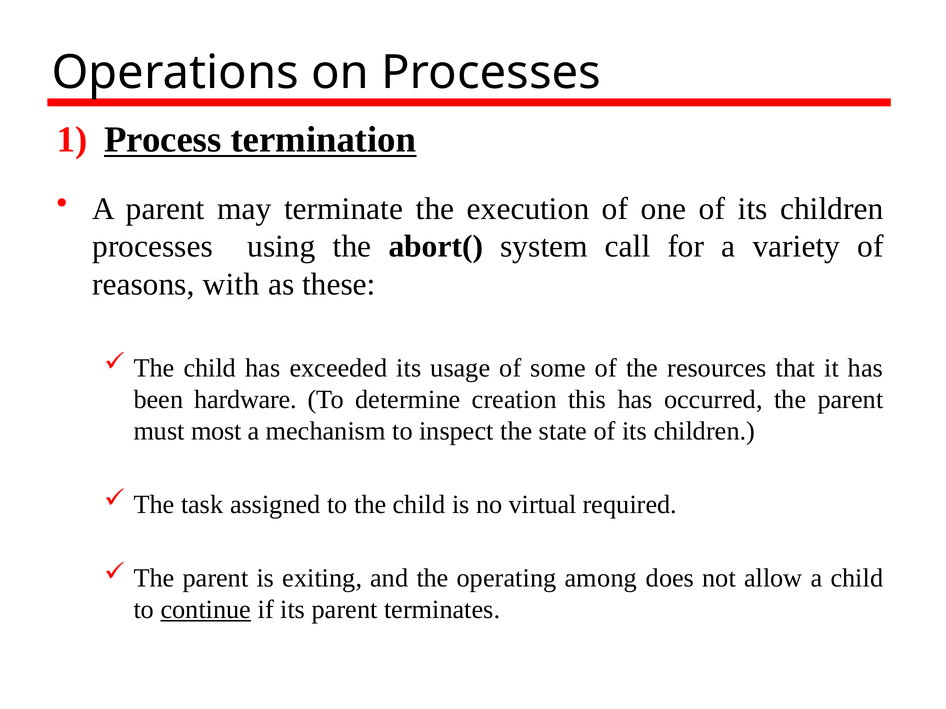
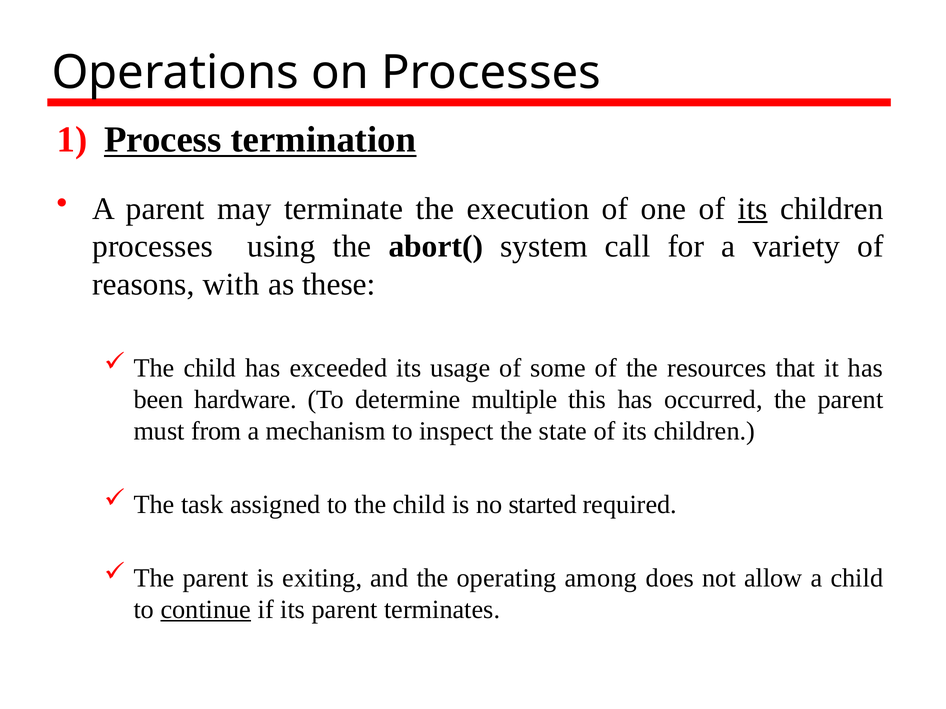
its underline: none -> present (753, 209)
creation: creation -> multiple (514, 400)
most: most -> from (216, 431)
virtual: virtual -> started (543, 505)
